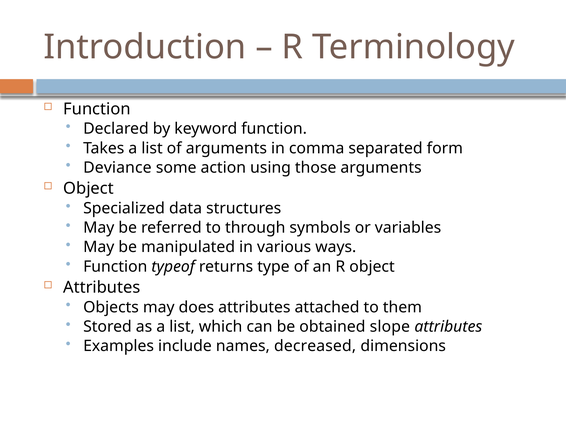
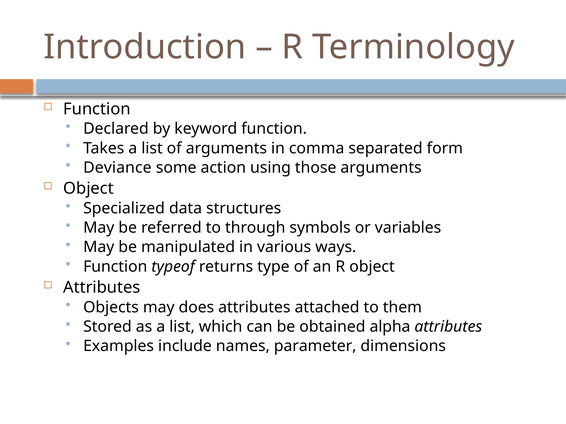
slope: slope -> alpha (390, 327)
decreased: decreased -> parameter (315, 347)
